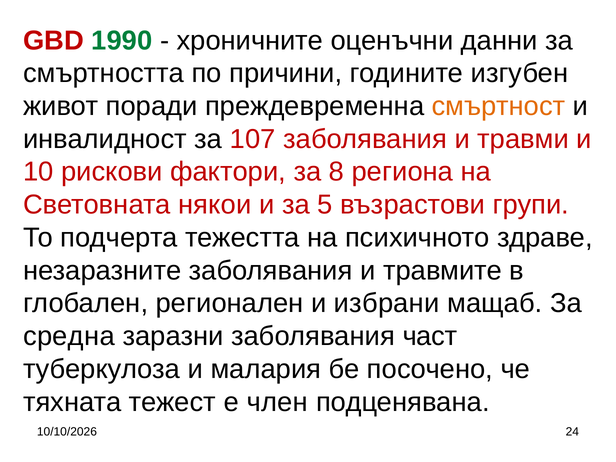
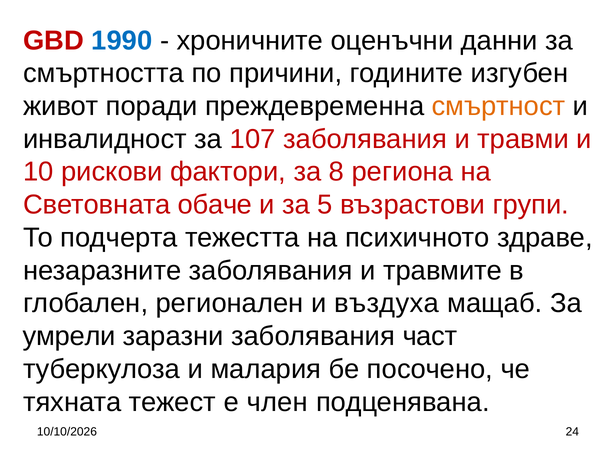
1990 colour: green -> blue (122, 41)
някои: някои -> обаче (215, 205)
избрани: избрани -> въздуха (387, 303)
средна: средна -> умрели (69, 336)
